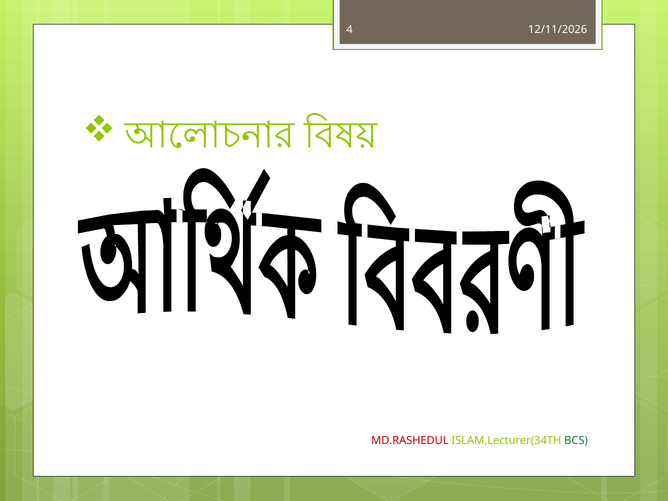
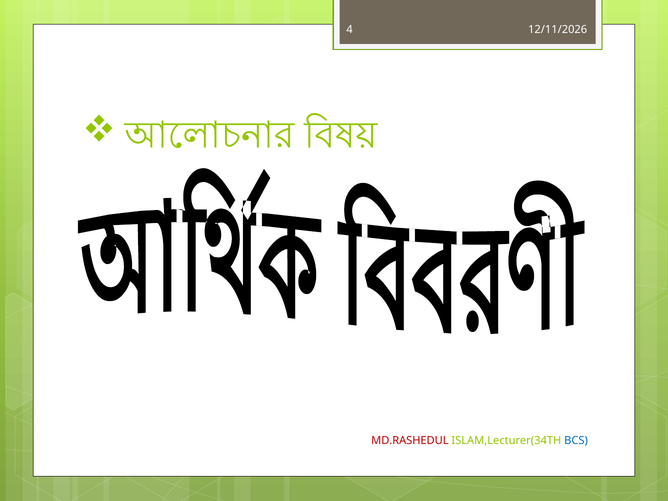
BCS colour: green -> blue (576, 441)
